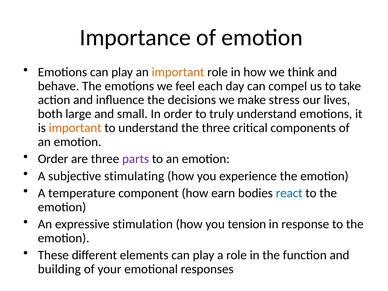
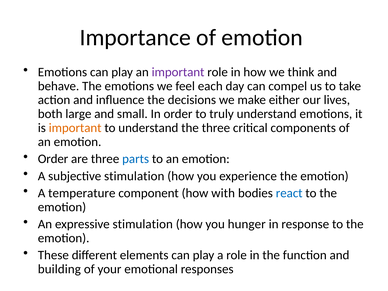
important colour: orange -> purple (178, 72)
stress: stress -> either (284, 100)
parts colour: purple -> blue (136, 159)
subjective stimulating: stimulating -> stimulation (134, 176)
earn: earn -> with (223, 193)
tension: tension -> hunger (247, 224)
